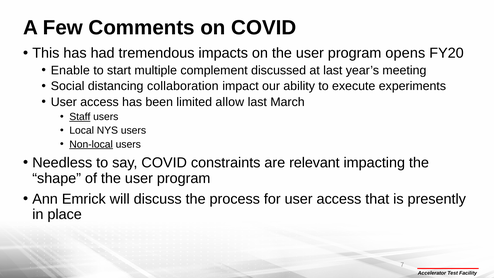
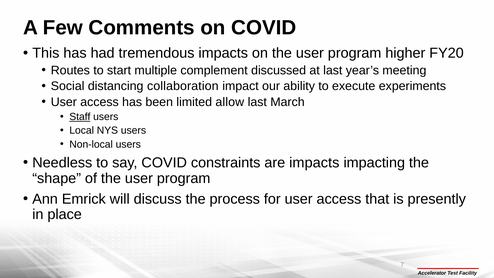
opens: opens -> higher (405, 53)
Enable: Enable -> Routes (70, 70)
Non-local underline: present -> none (91, 144)
are relevant: relevant -> impacts (314, 163)
